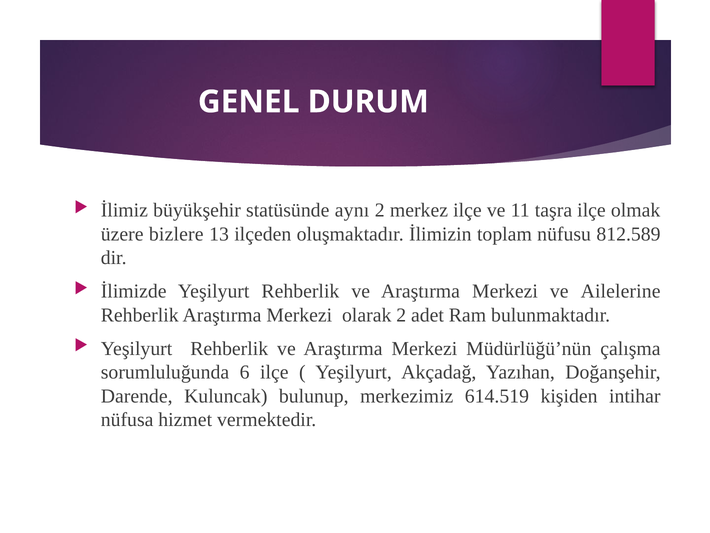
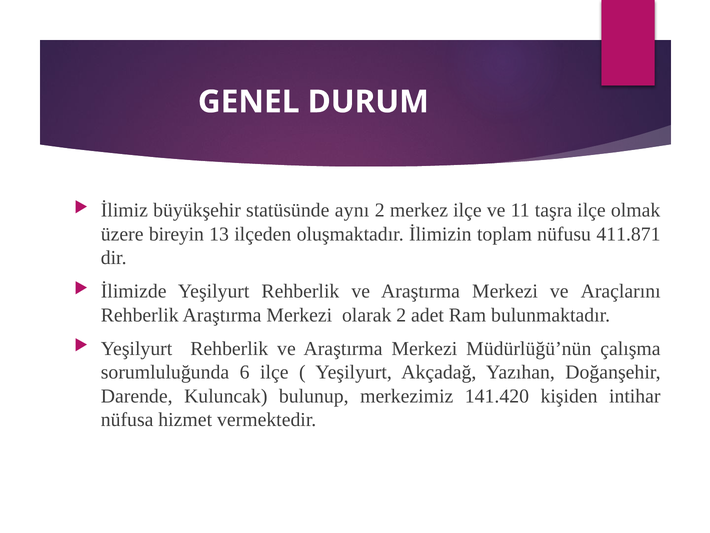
bizlere: bizlere -> bireyin (176, 234)
812.589: 812.589 -> 411.871 (629, 234)
Ailelerine: Ailelerine -> Araçlarını (621, 291)
614.519: 614.519 -> 141.420 (497, 396)
